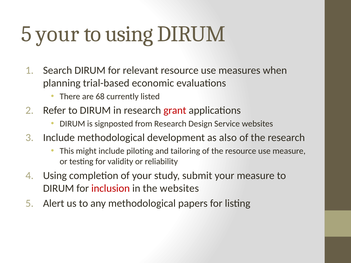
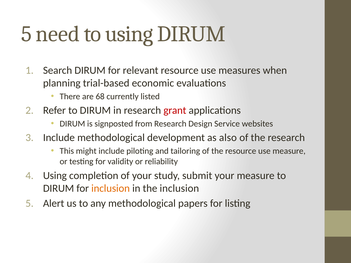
5 your: your -> need (58, 34)
inclusion colour: red -> orange (111, 189)
the websites: websites -> inclusion (179, 189)
